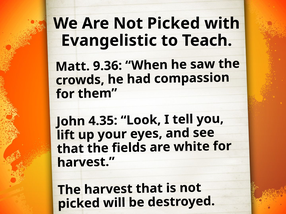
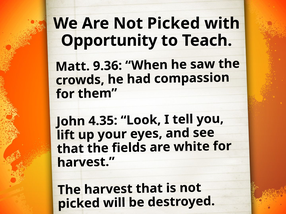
Evangelistic: Evangelistic -> Opportunity (109, 41)
